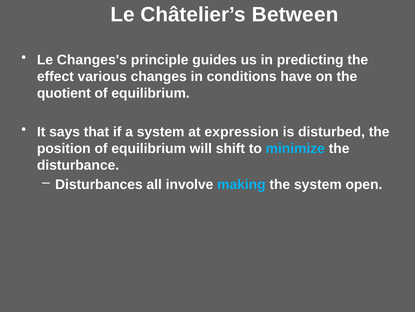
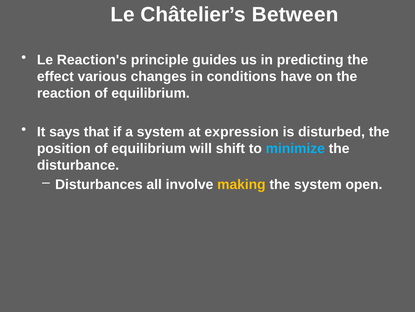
Changes's: Changes's -> Reaction's (92, 60)
quotient: quotient -> reaction (64, 93)
making colour: light blue -> yellow (241, 184)
